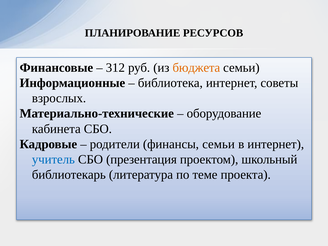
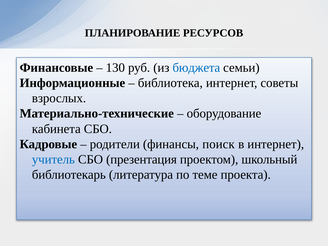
312: 312 -> 130 (115, 68)
бюджета colour: orange -> blue (196, 68)
финансы семьи: семьи -> поиск (219, 144)
